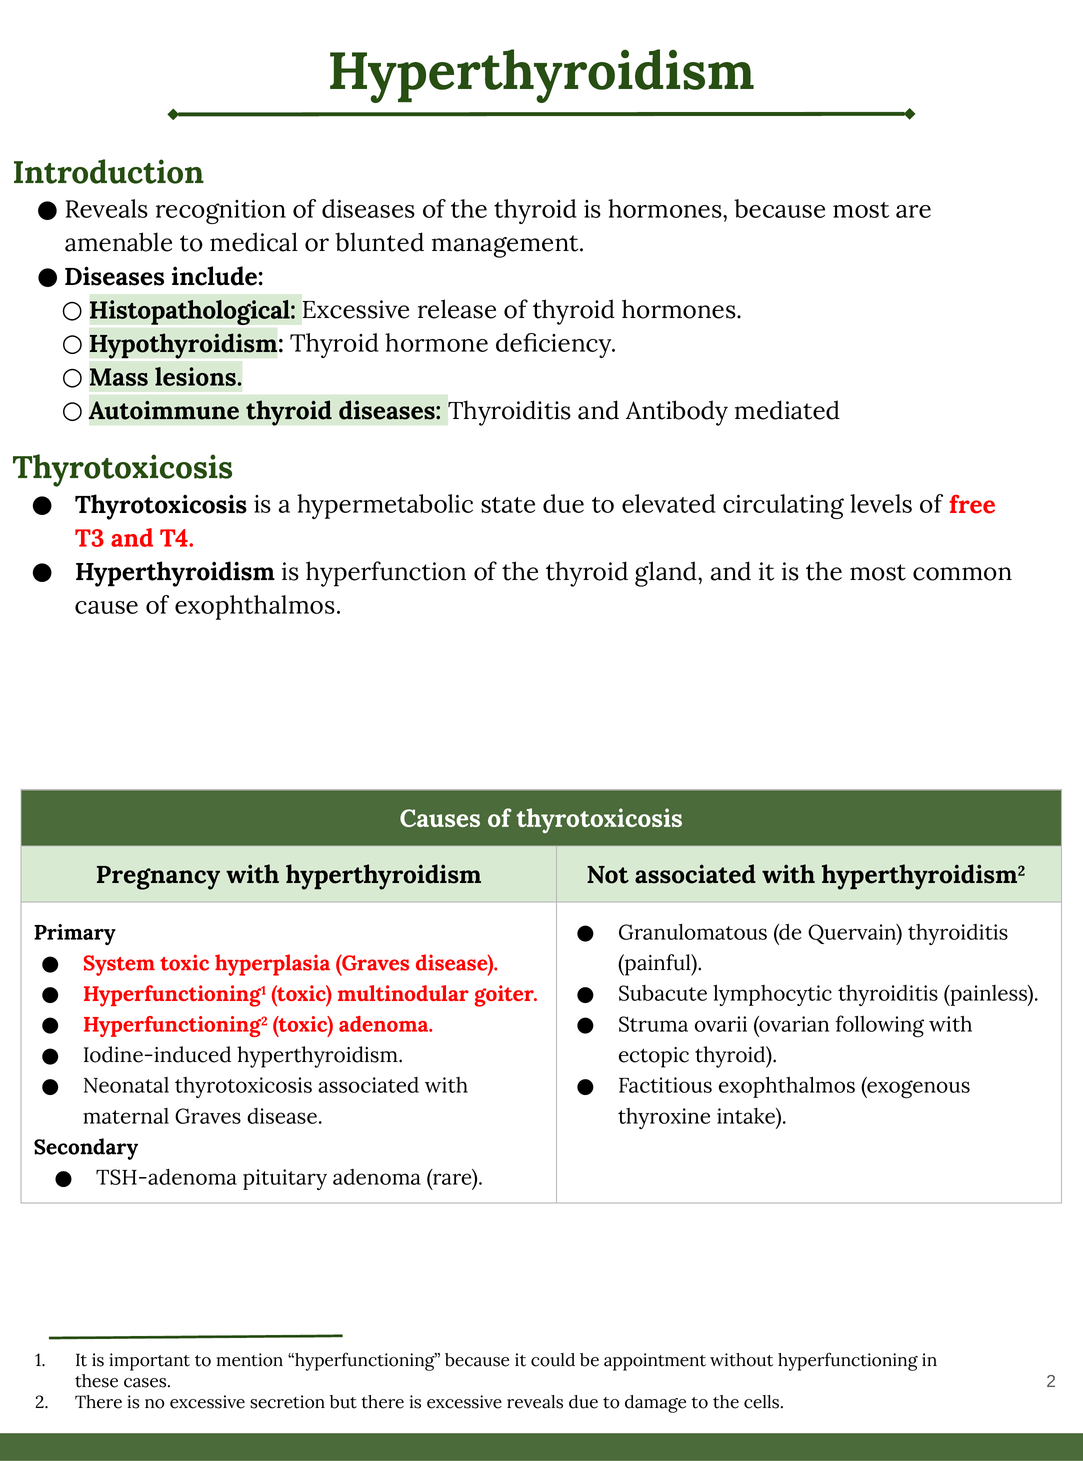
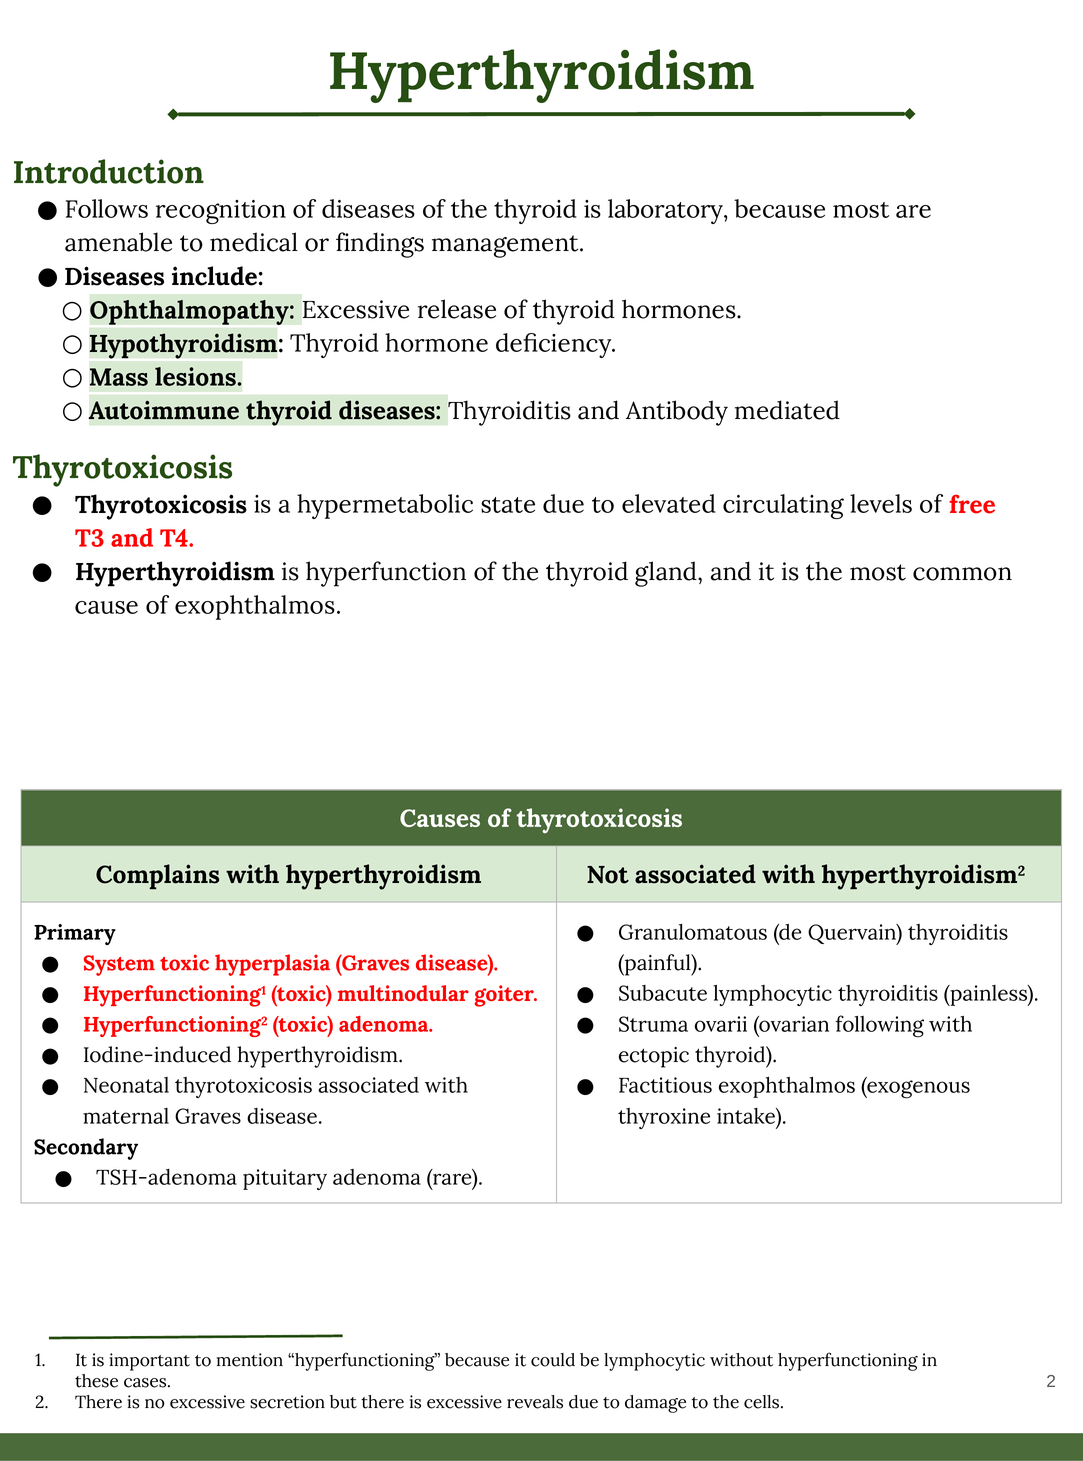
Reveals: Reveals -> Follows (107, 210)
is hormones: hormones -> laboratory (668, 210)
blunted: blunted -> findings (380, 244)
Histopathological: Histopathological -> Ophthalmopathy (192, 311)
Pregnancy: Pregnancy -> Complains (158, 875)
be appointment: appointment -> lymphocytic (655, 1361)
